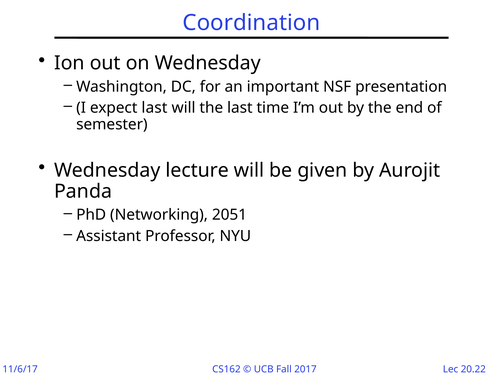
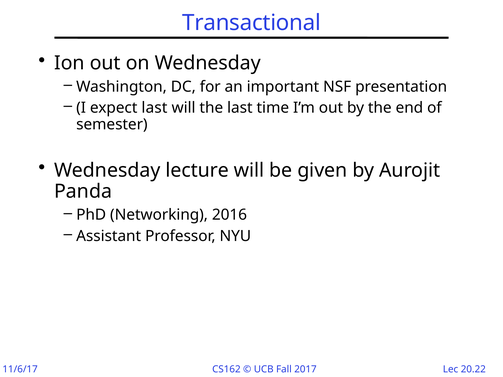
Coordination: Coordination -> Transactional (252, 23)
2051: 2051 -> 2016 (229, 215)
